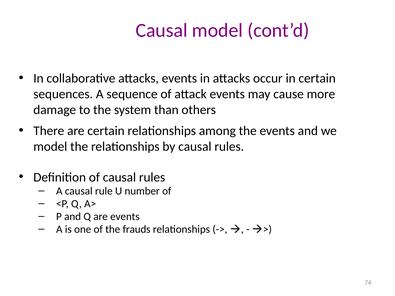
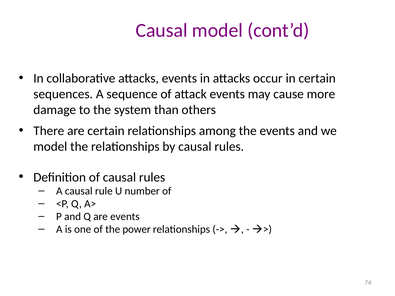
frauds: frauds -> power (137, 229)
